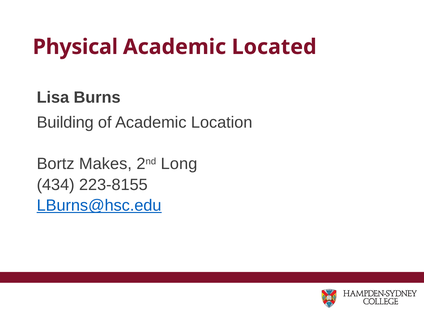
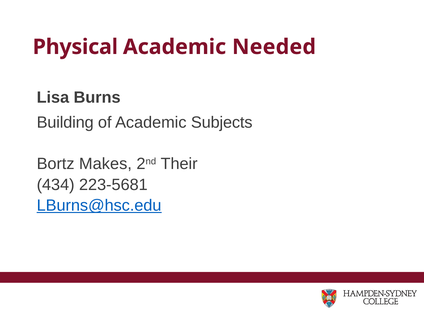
Located: Located -> Needed (274, 47)
Location: Location -> Subjects (222, 122)
Long: Long -> Their (179, 164)
223-8155: 223-8155 -> 223-5681 (113, 185)
